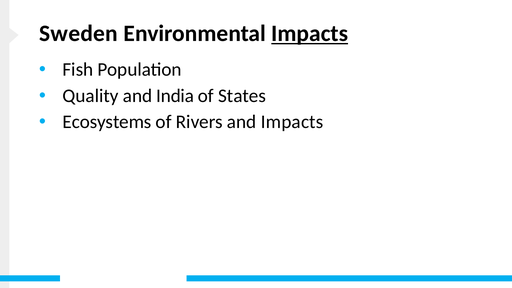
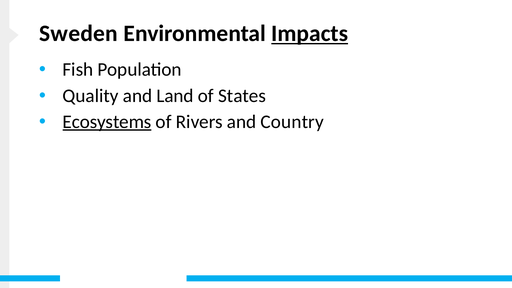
India: India -> Land (175, 96)
Ecosystems underline: none -> present (107, 122)
and Impacts: Impacts -> Country (292, 122)
